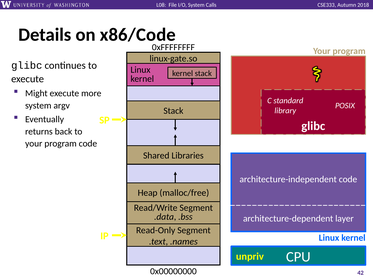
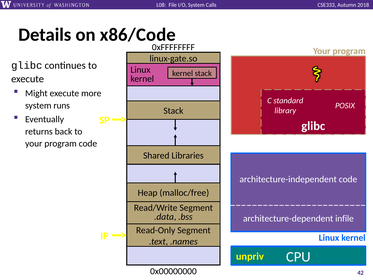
argv: argv -> runs (62, 105)
layer: layer -> infile (345, 218)
